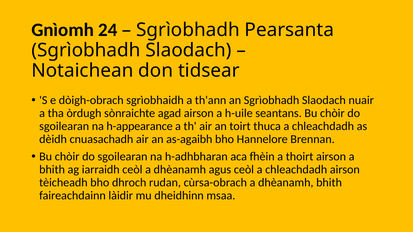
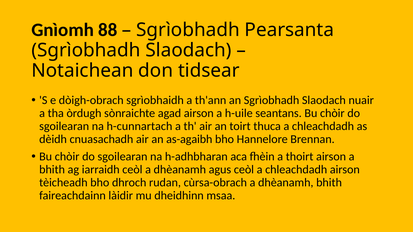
24: 24 -> 88 (108, 30)
h-appearance: h-appearance -> h-cunnartach (139, 126)
